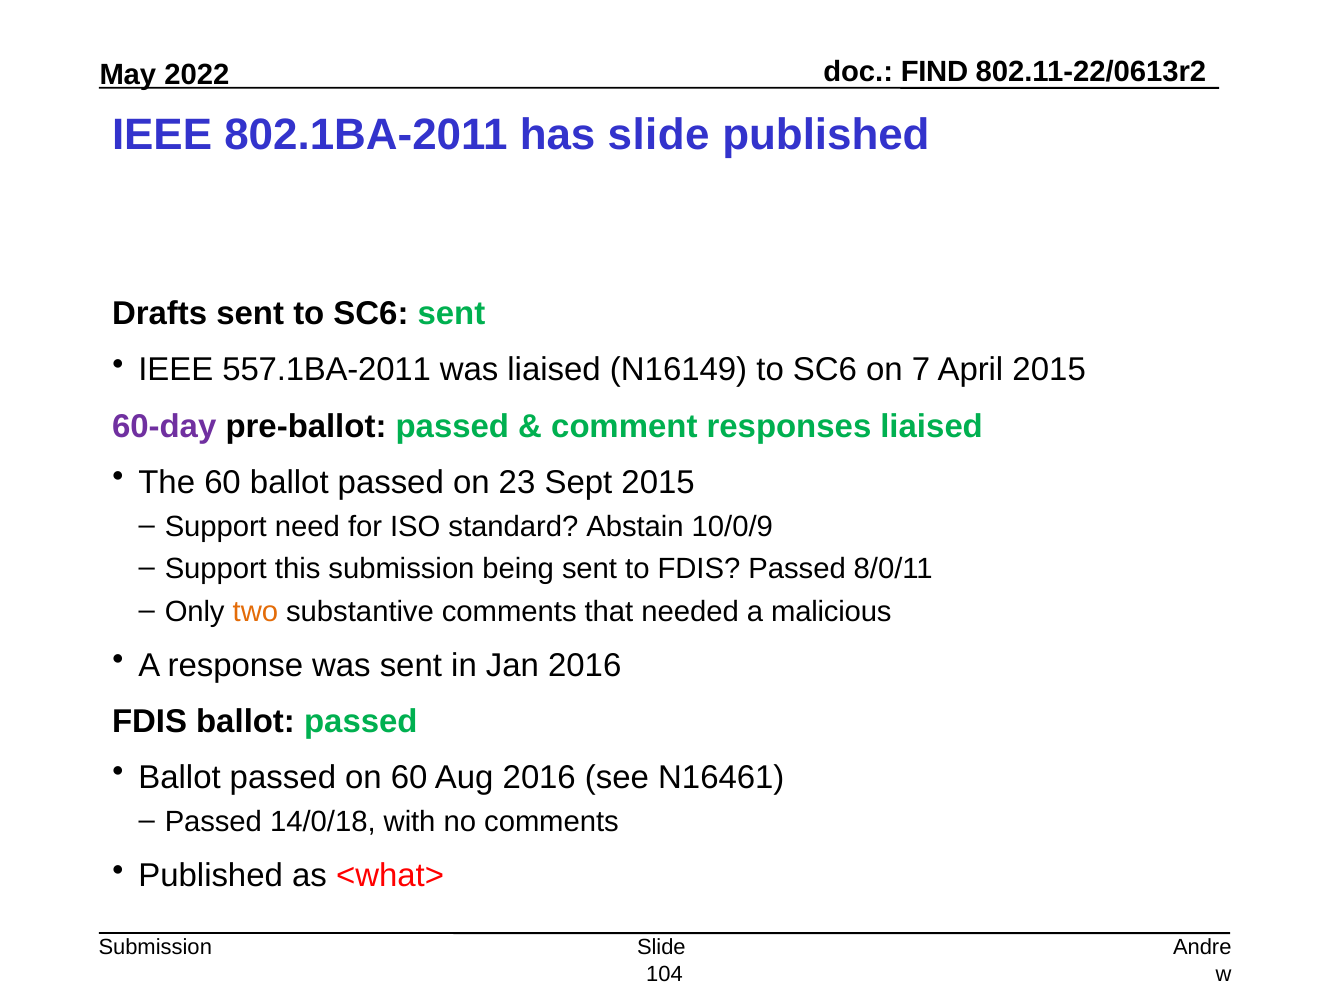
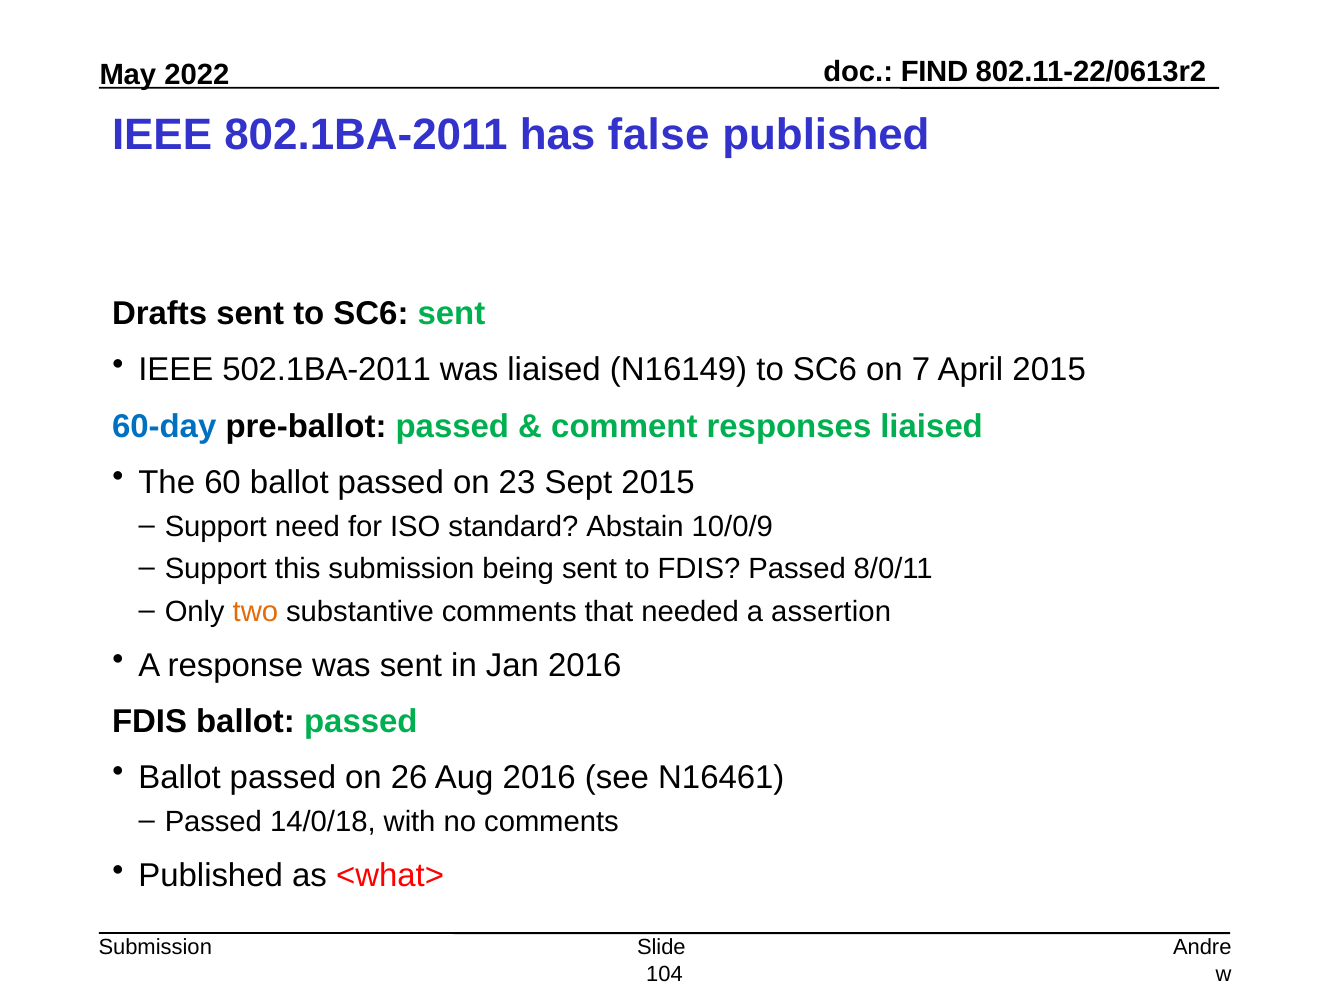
has slide: slide -> false (659, 135)
557.1BA-2011: 557.1BA-2011 -> 502.1BA-2011 (327, 370)
60-day colour: purple -> blue (164, 426)
malicious: malicious -> assertion (831, 612)
on 60: 60 -> 26 (409, 778)
